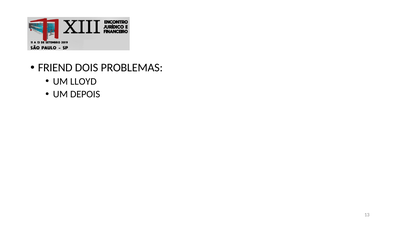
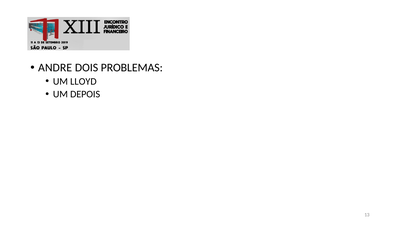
FRIEND: FRIEND -> ANDRE (55, 68)
